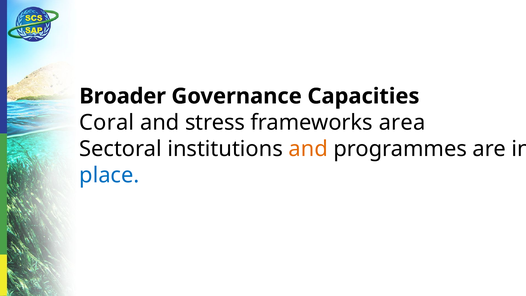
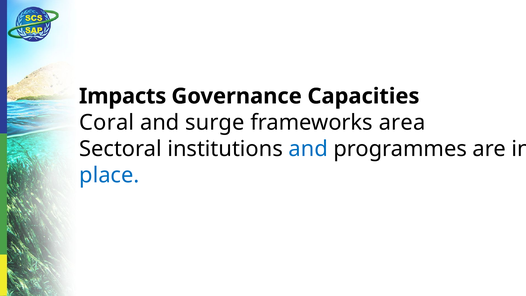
Broader: Broader -> Impacts (123, 96)
stress: stress -> surge (215, 122)
and colour: orange -> blue (308, 149)
